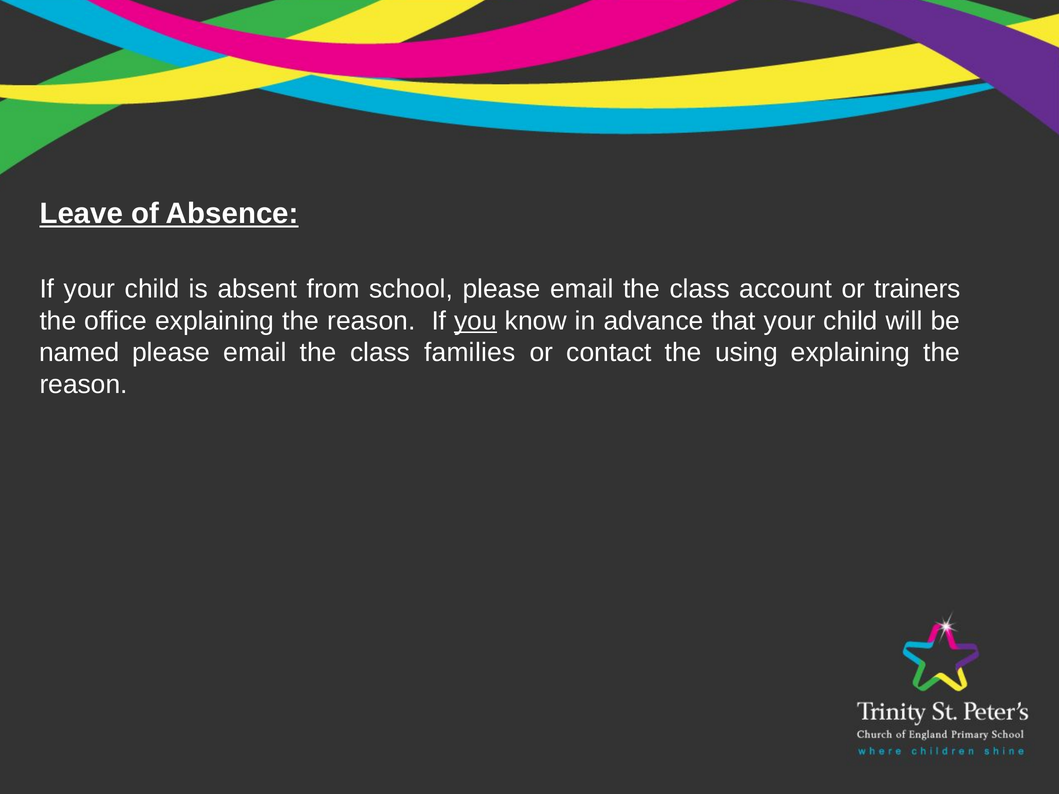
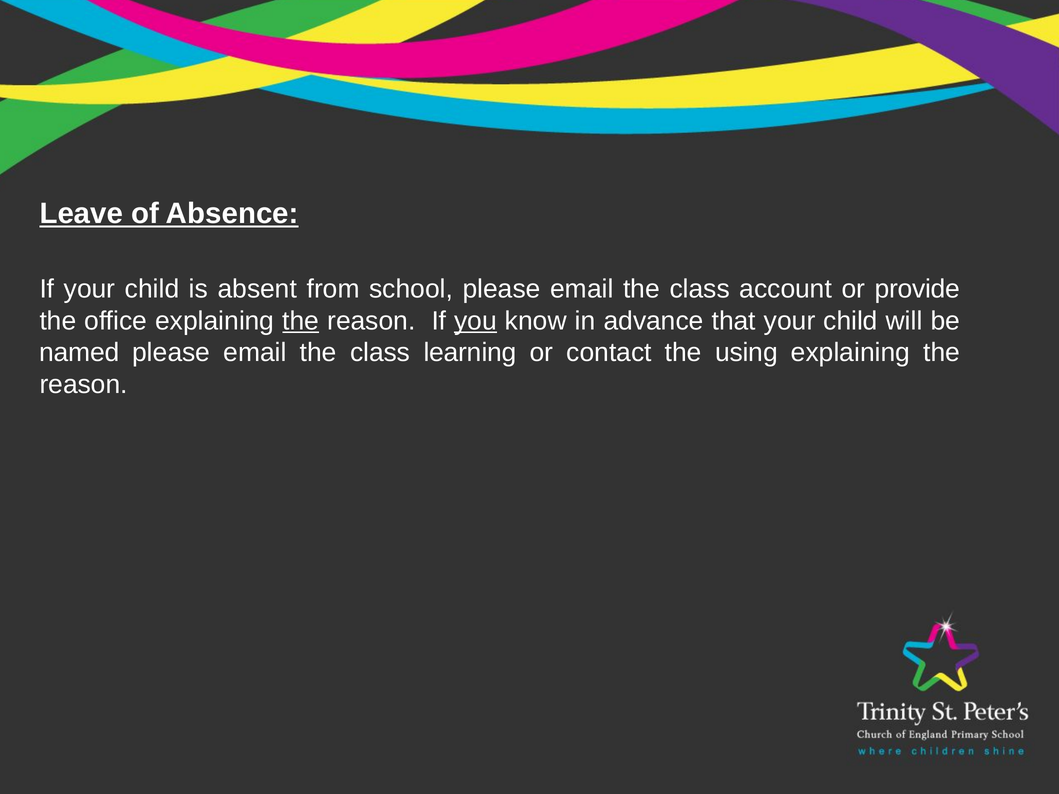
trainers: trainers -> provide (917, 289)
the underline: none -> present (301, 321)
families: families -> learning (470, 353)
